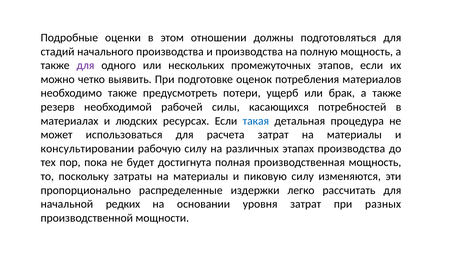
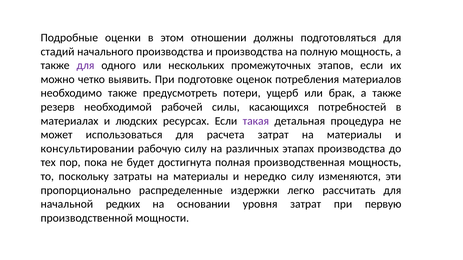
такая colour: blue -> purple (256, 121)
пиковую: пиковую -> нередко (265, 177)
разных: разных -> первую (383, 204)
